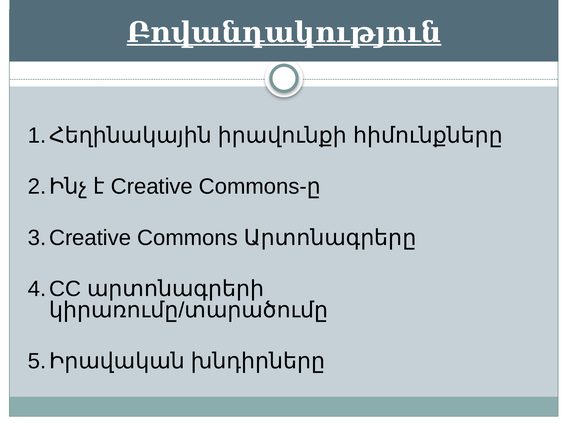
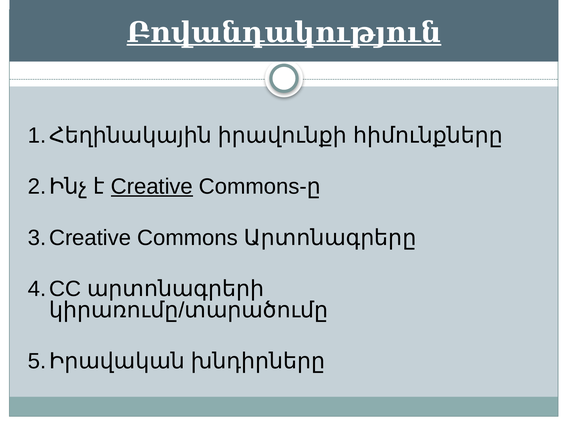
Creative underline: none -> present (152, 187)
